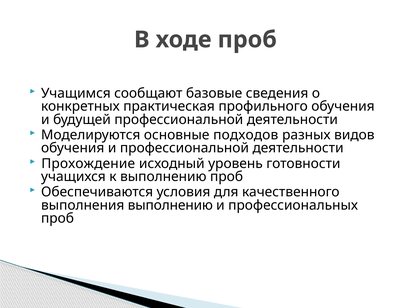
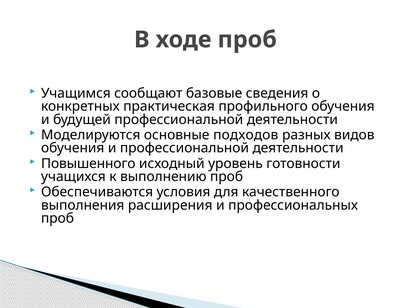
Прохождение: Прохождение -> Повышенного (88, 164)
выполнения выполнению: выполнению -> расширения (170, 205)
